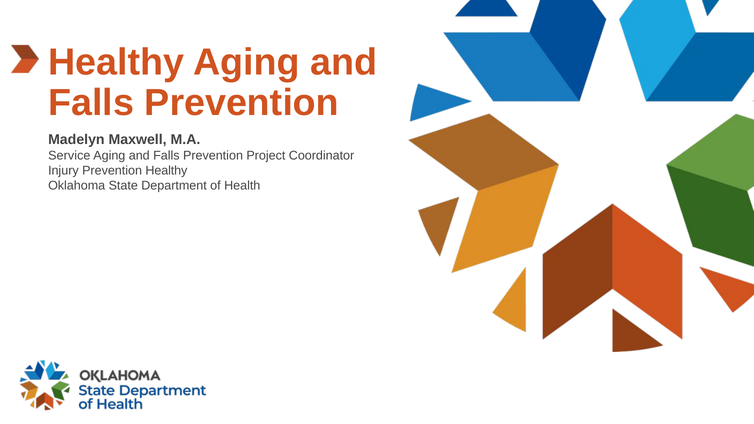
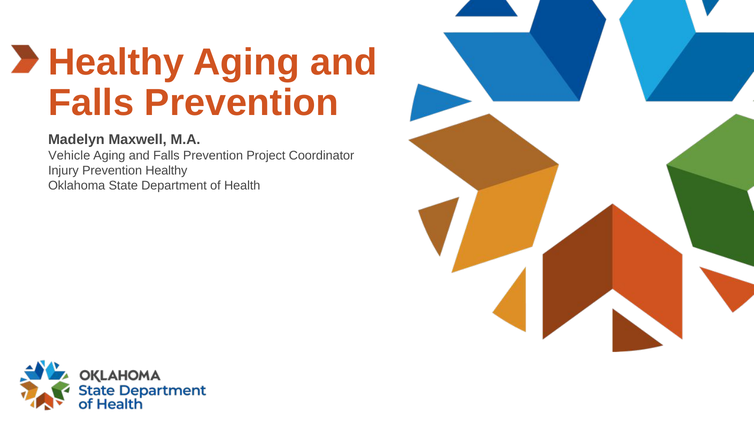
Service: Service -> Vehicle (69, 156)
